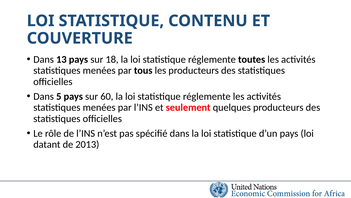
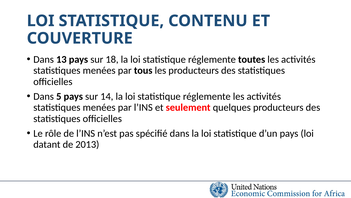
60: 60 -> 14 (107, 96)
